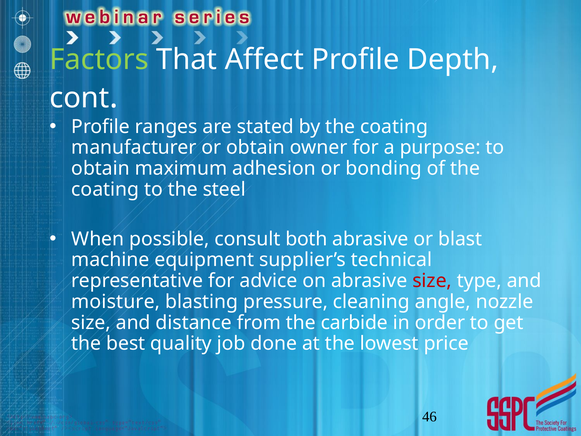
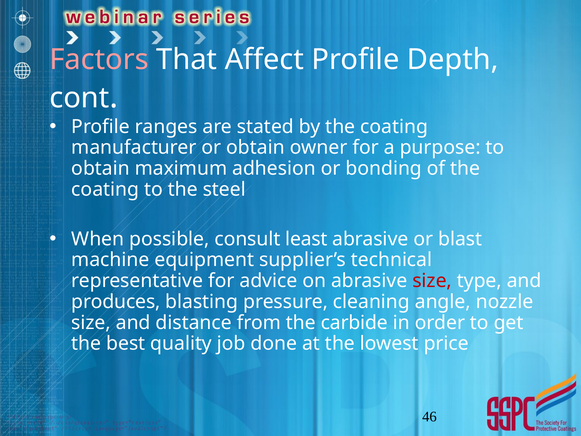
Factors colour: light green -> pink (99, 60)
both: both -> least (306, 239)
moisture: moisture -> produces (116, 302)
